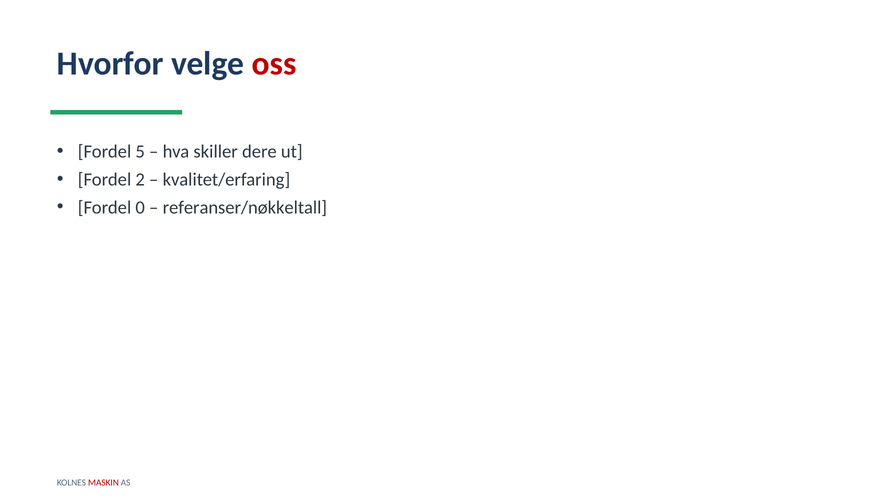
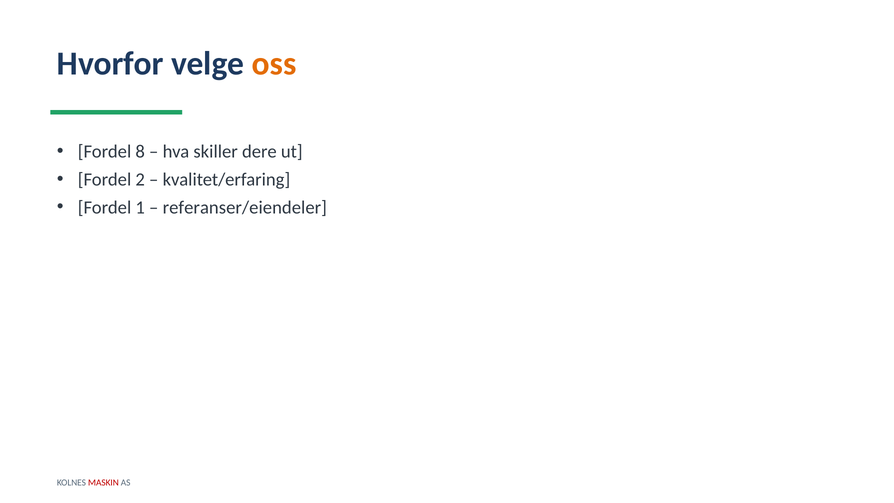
oss colour: red -> orange (274, 64)
5: 5 -> 8 (140, 151)
0: 0 -> 1 (140, 207)
referanser/nøkkeltall: referanser/nøkkeltall -> referanser/eiendeler (245, 207)
